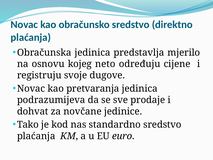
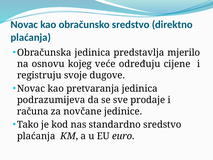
neto: neto -> veće (105, 64)
dohvat: dohvat -> računa (33, 111)
